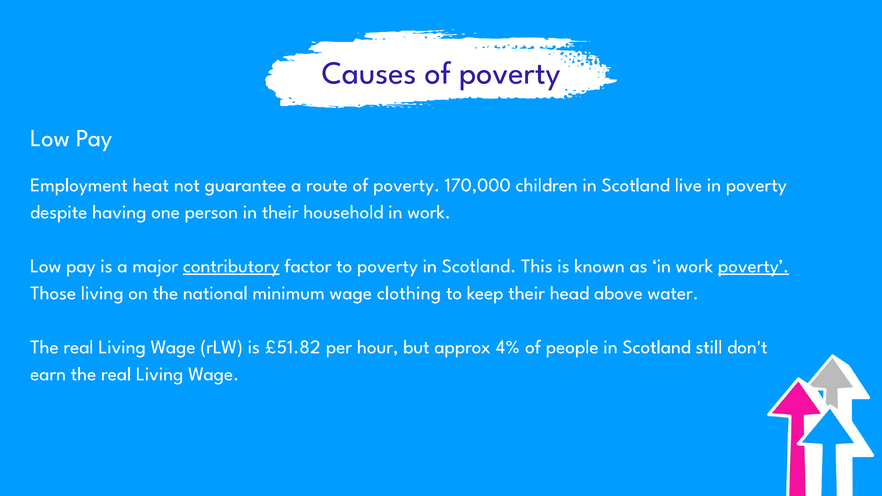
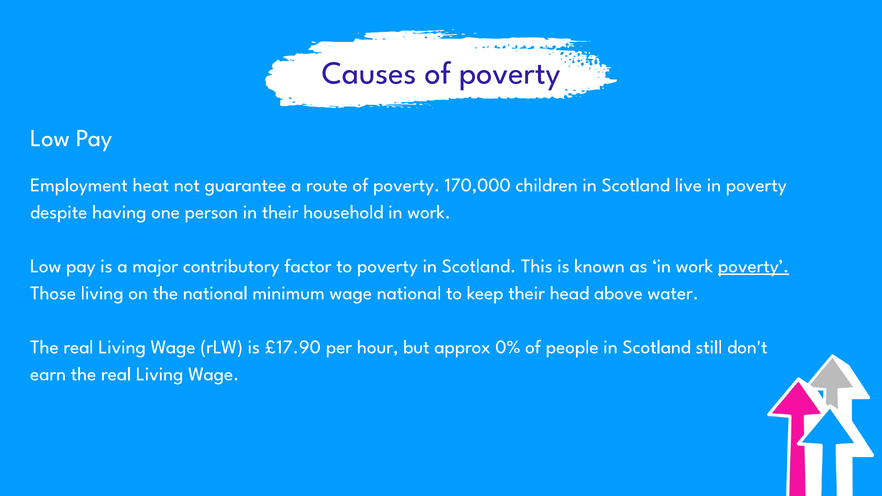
contributory underline: present -> none (231, 266)
wage clothing: clothing -> national (409, 293)
£51.82: £51.82 -> £17.90 (293, 347)
4%: 4% -> 0% (508, 347)
